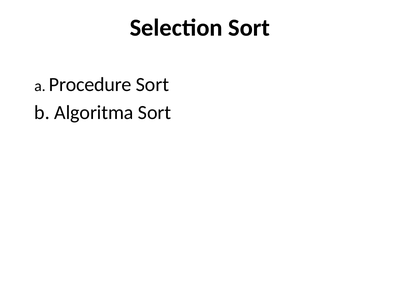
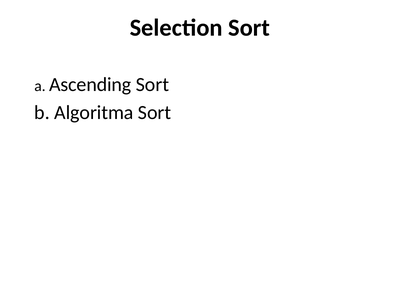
Procedure: Procedure -> Ascending (90, 85)
